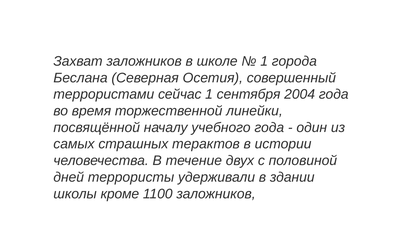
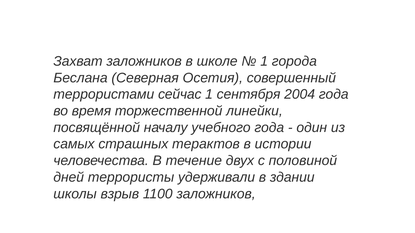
кроме: кроме -> взрыв (120, 194)
